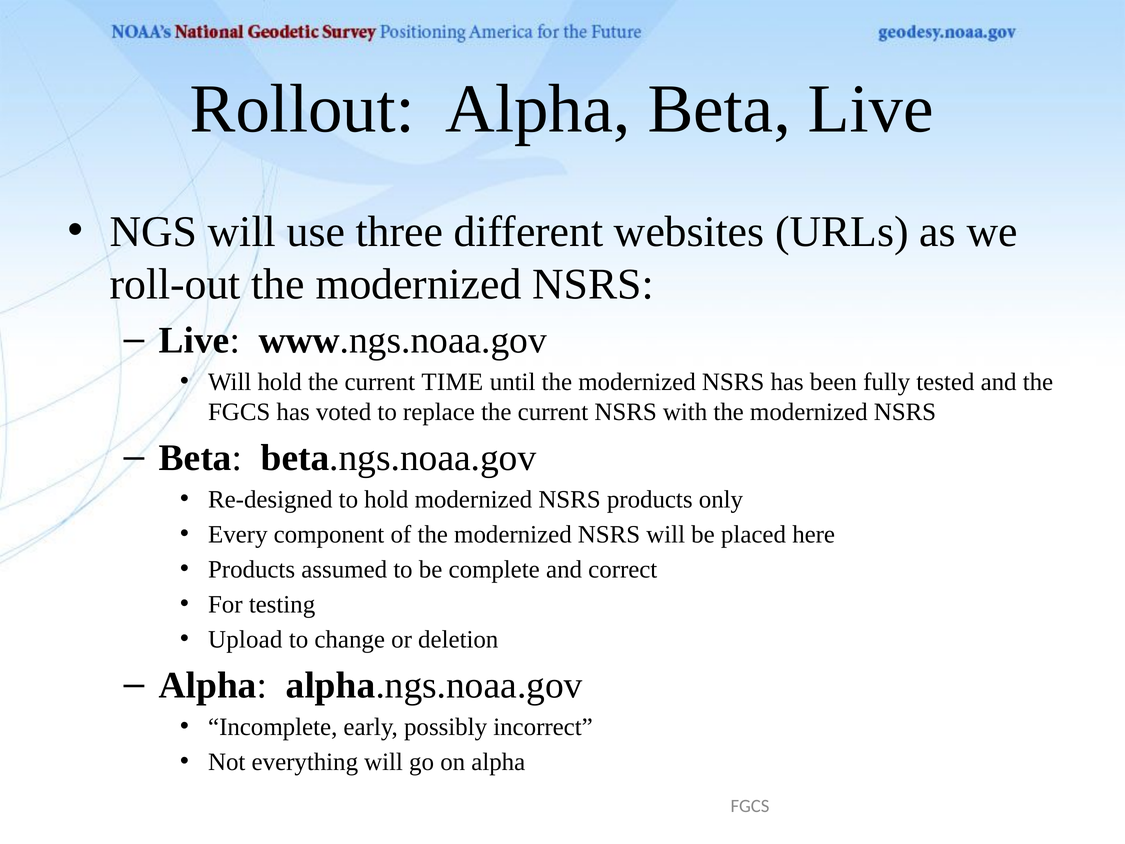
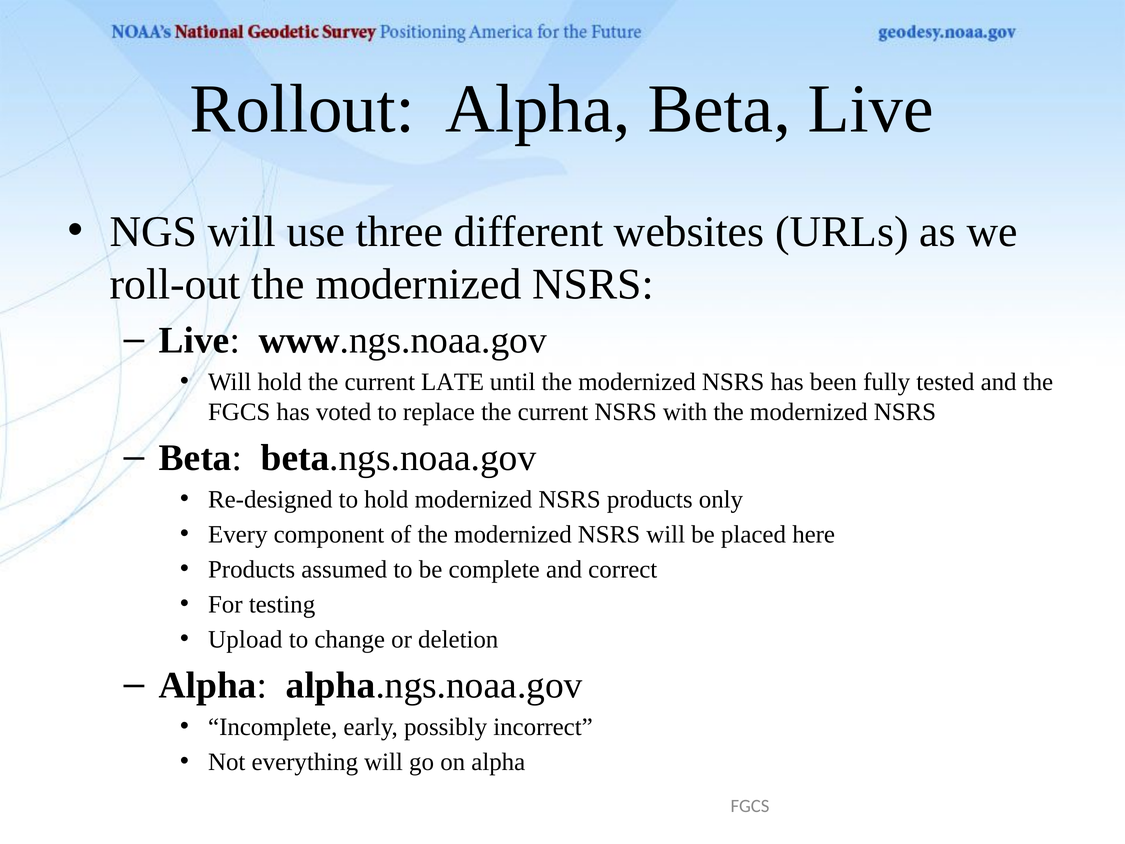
TIME: TIME -> LATE (453, 382)
